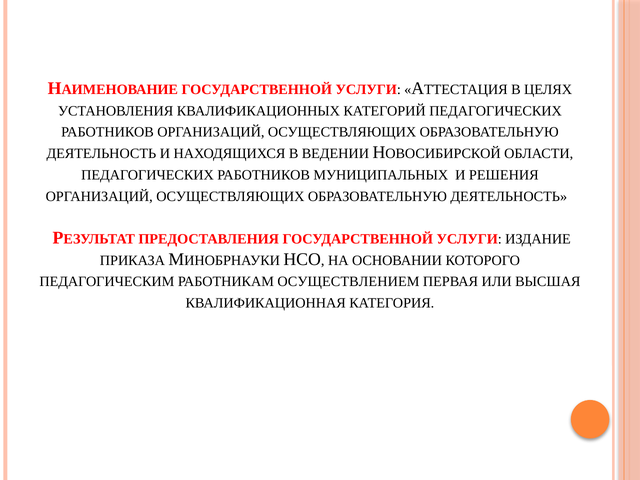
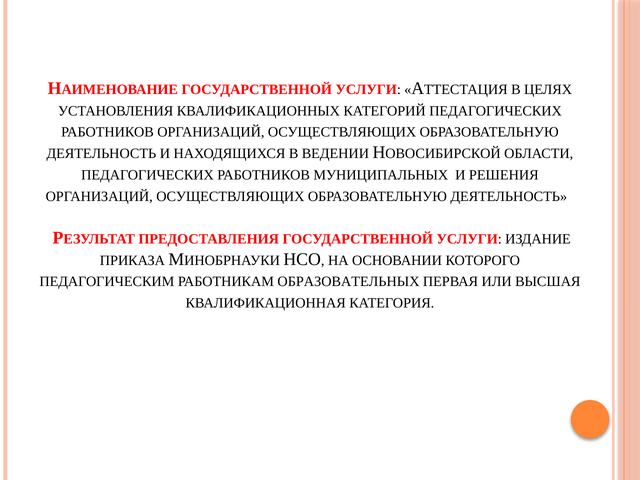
ОСУЩЕСТВЛЕНИЕМ: ОСУЩЕСТВЛЕНИЕМ -> ОБРАЗОВАТЕЛЬНЫХ (348, 282)
